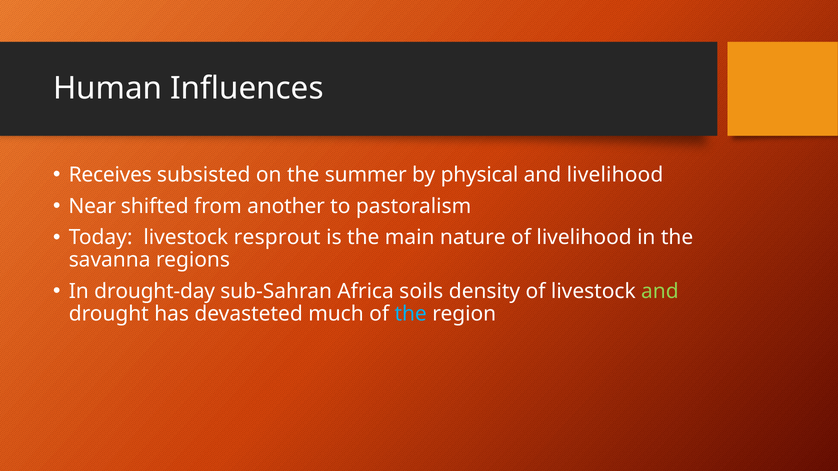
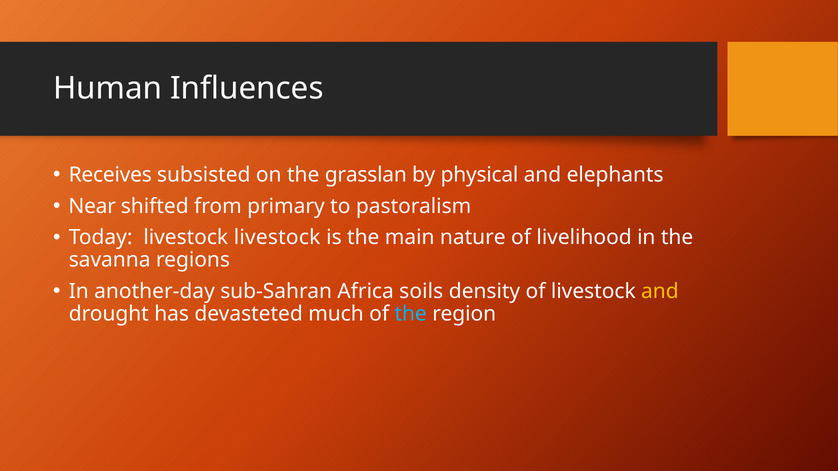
summer: summer -> grasslan (366, 175)
and livelihood: livelihood -> elephants (615, 175)
another: another -> primary (286, 206)
livestock resprout: resprout -> livestock (277, 238)
drought-day: drought-day -> another-day (155, 292)
and colour: light green -> yellow (660, 292)
